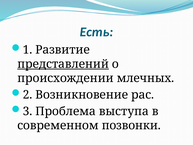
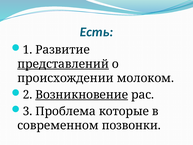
млечных: млечных -> молоком (145, 78)
Возникновение underline: none -> present (82, 95)
выступа: выступа -> которые (124, 111)
